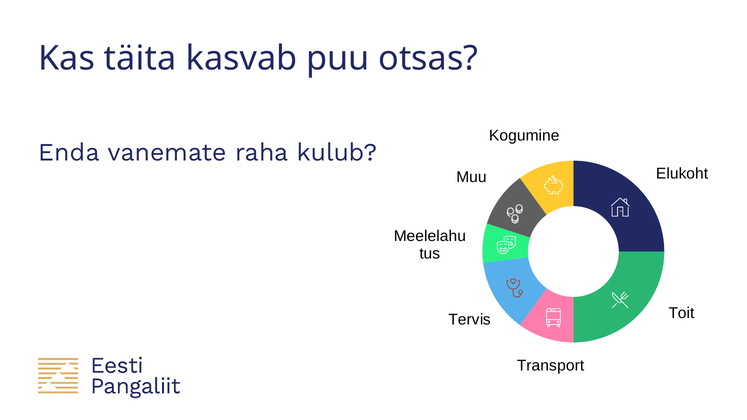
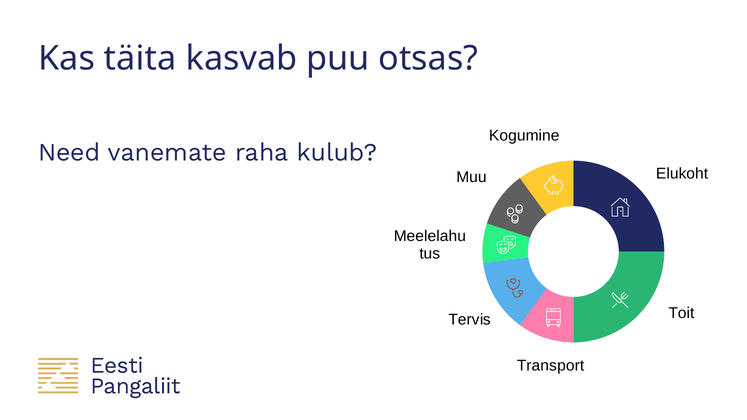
Enda: Enda -> Need (69, 153)
